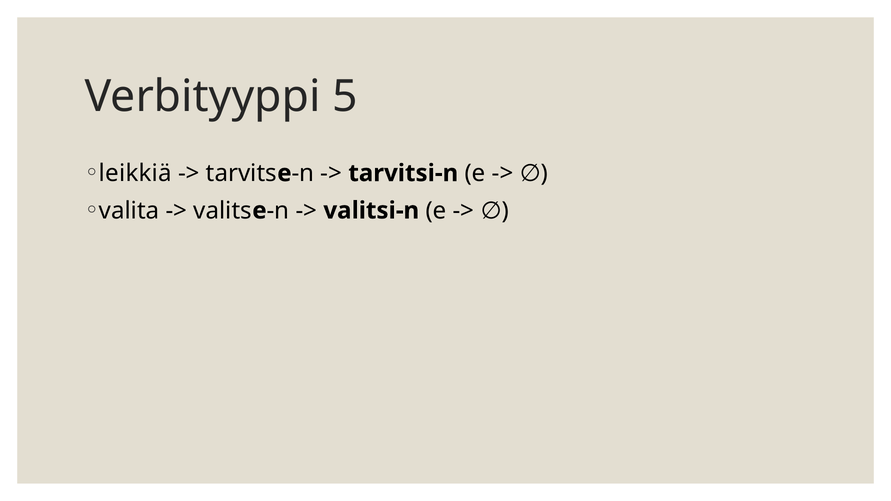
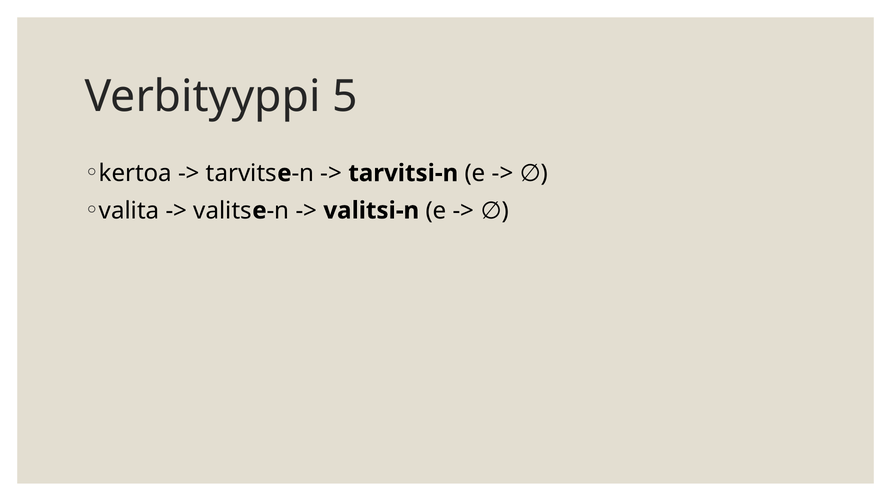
leikkiä: leikkiä -> kertoa (135, 173)
